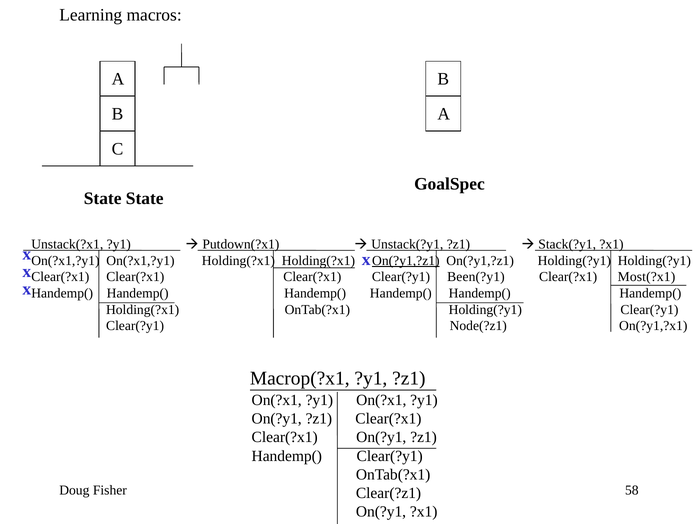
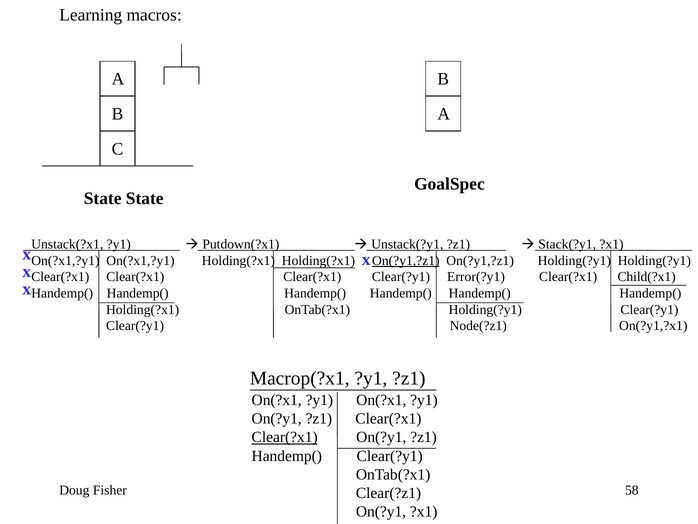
Been(?y1: Been(?y1 -> Error(?y1 (476, 277)
Most(?x1: Most(?x1 -> Child(?x1 (647, 277)
Clear(?x1 underline: none -> present (285, 437)
